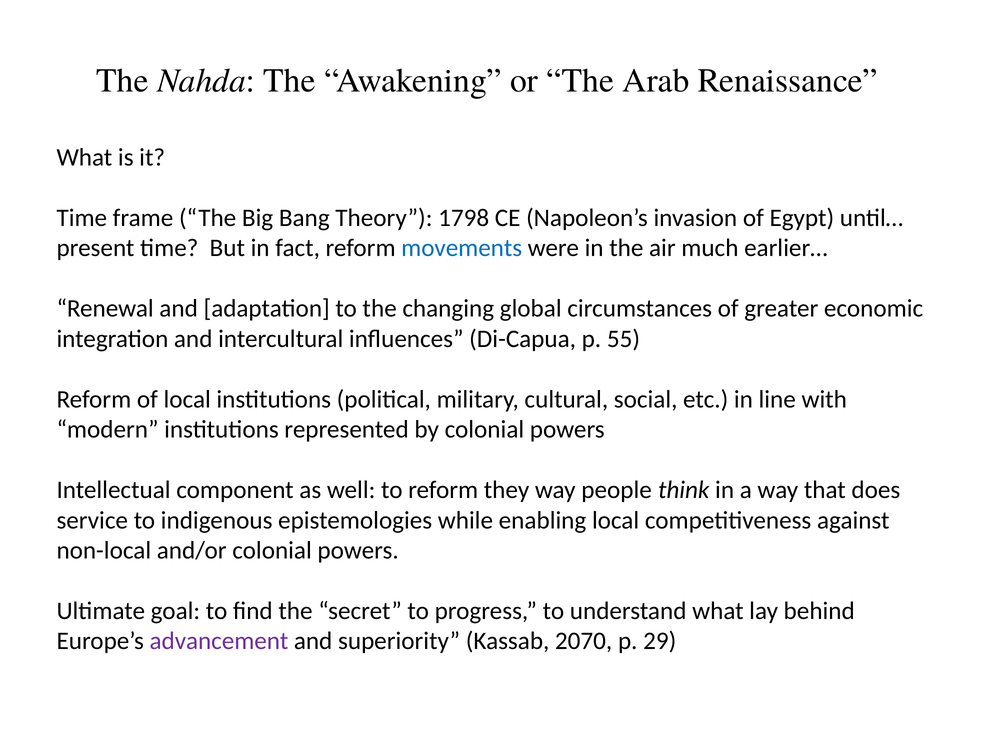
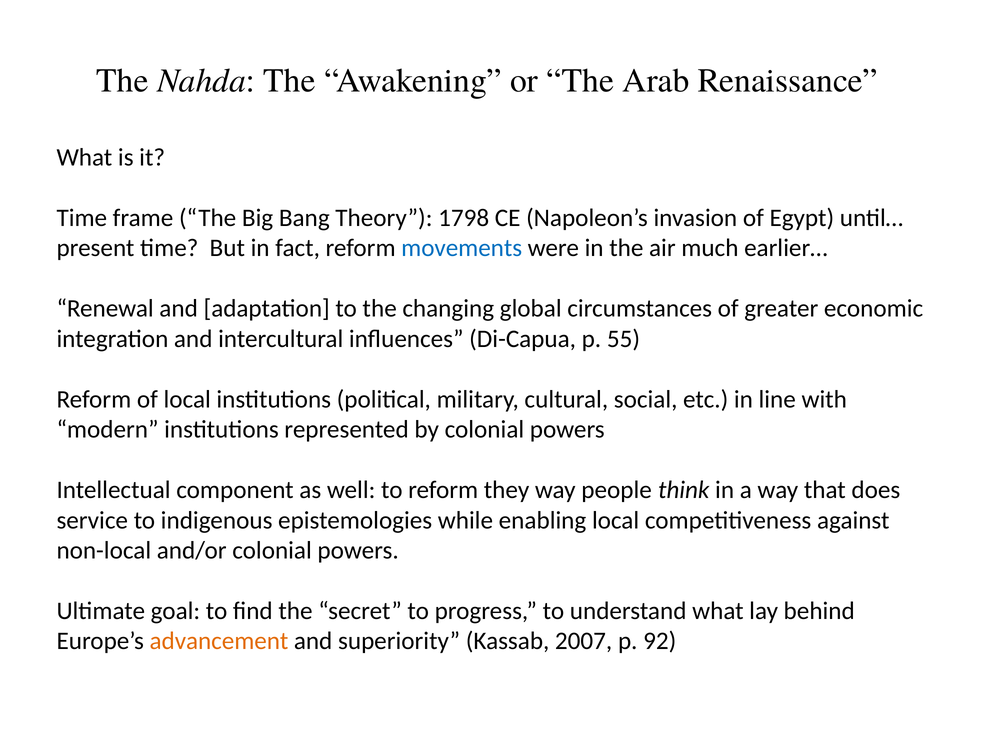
advancement colour: purple -> orange (219, 641)
2070: 2070 -> 2007 (584, 641)
29: 29 -> 92 (660, 641)
